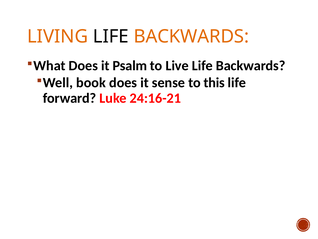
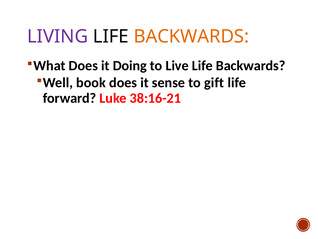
LIVING colour: orange -> purple (58, 37)
Psalm: Psalm -> Doing (130, 66)
this: this -> gift (214, 83)
24:16-21: 24:16-21 -> 38:16-21 (155, 98)
